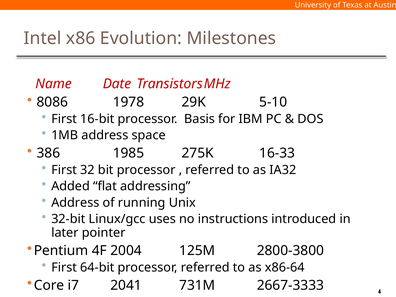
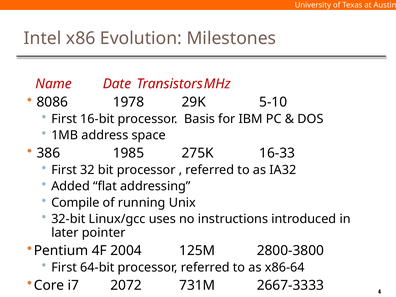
Address: Address -> Compile (75, 203)
2041: 2041 -> 2072 (126, 285)
